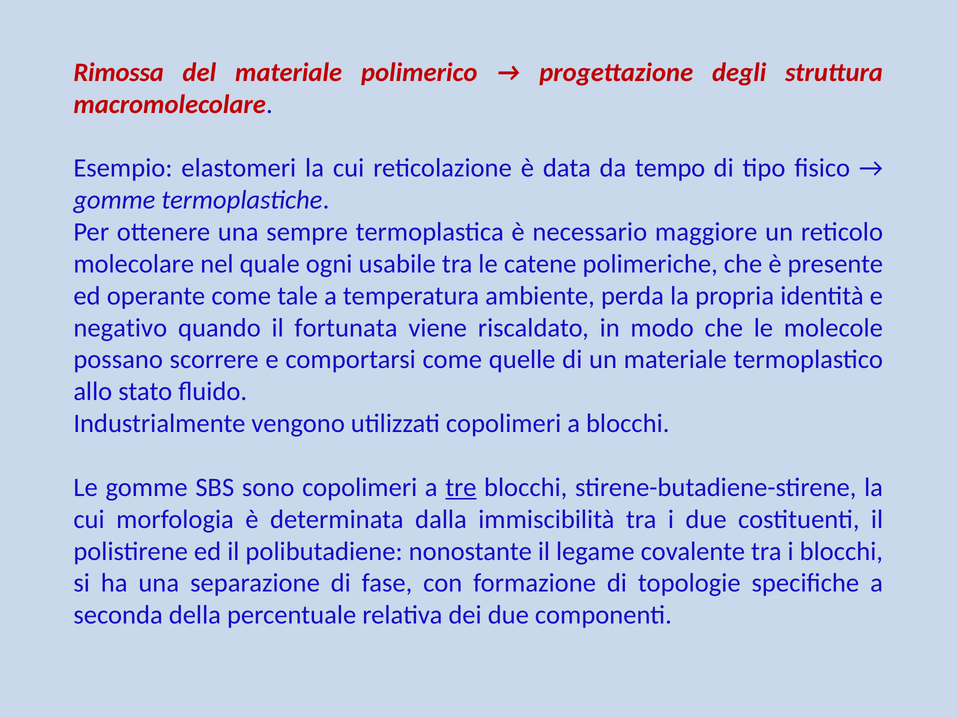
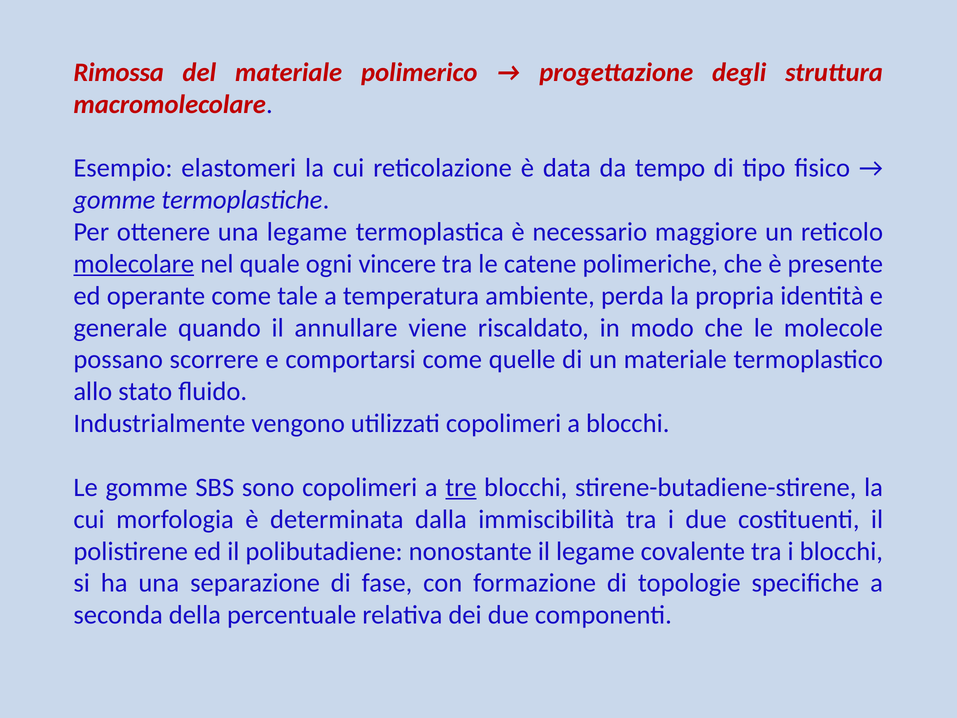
una sempre: sempre -> legame (307, 232)
molecolare underline: none -> present (134, 264)
usabile: usabile -> vincere (397, 264)
negativo: negativo -> generale (120, 328)
fortunata: fortunata -> annullare (346, 328)
